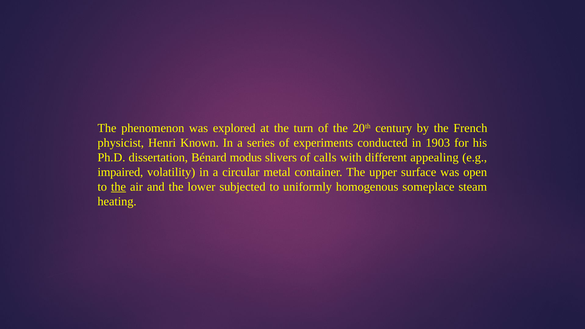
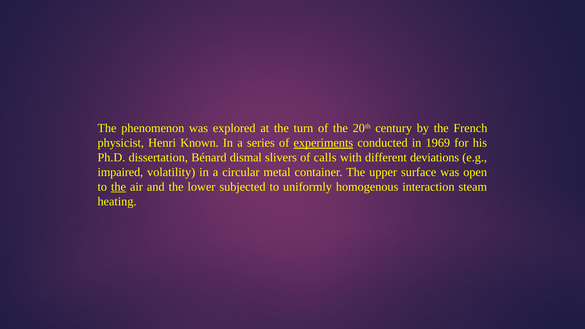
experiments underline: none -> present (323, 143)
1903: 1903 -> 1969 (438, 143)
modus: modus -> dismal (246, 158)
appealing: appealing -> deviations (435, 158)
someplace: someplace -> interaction (428, 187)
